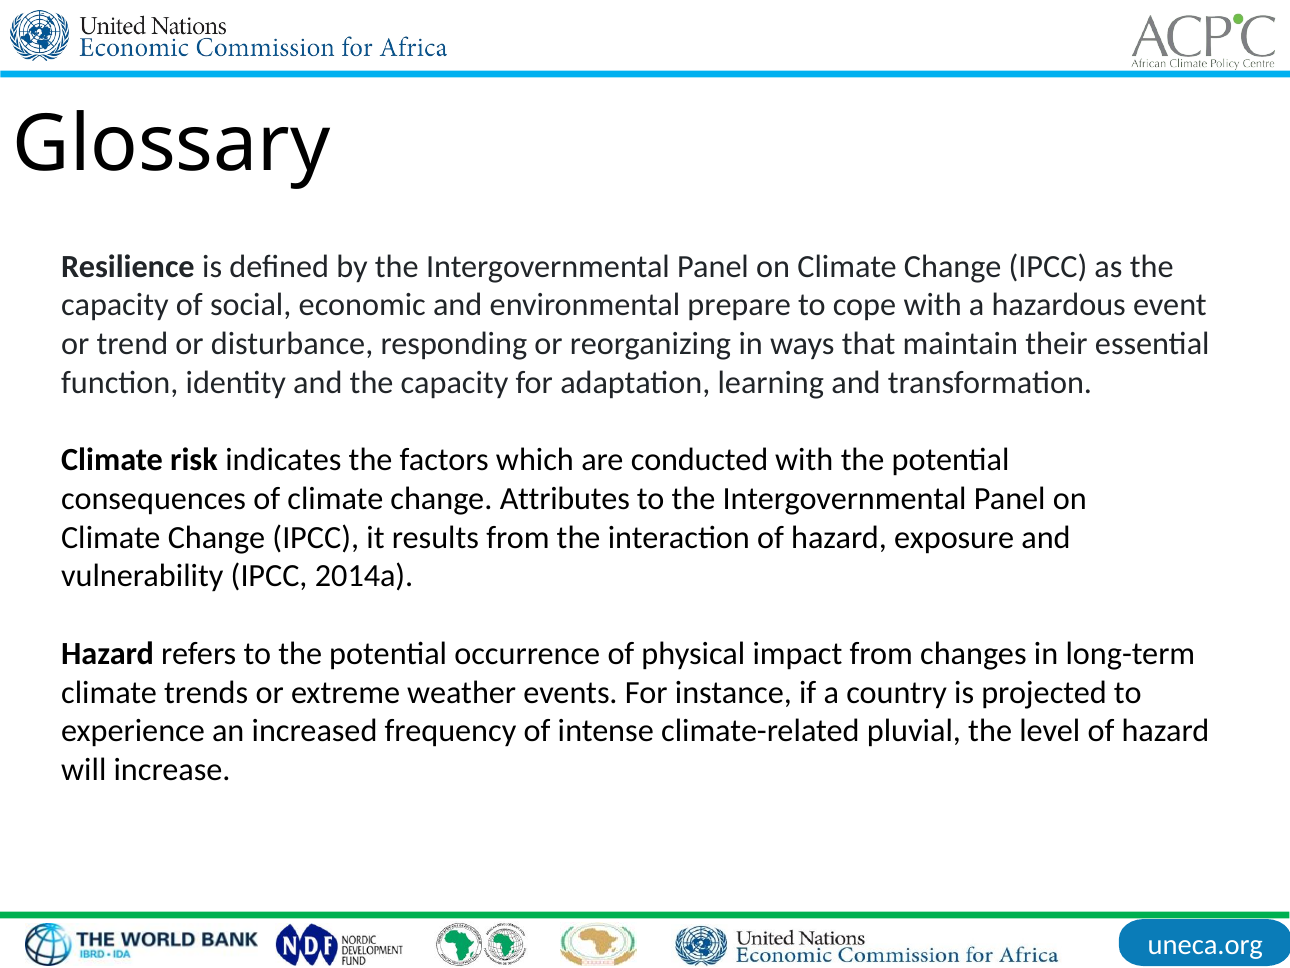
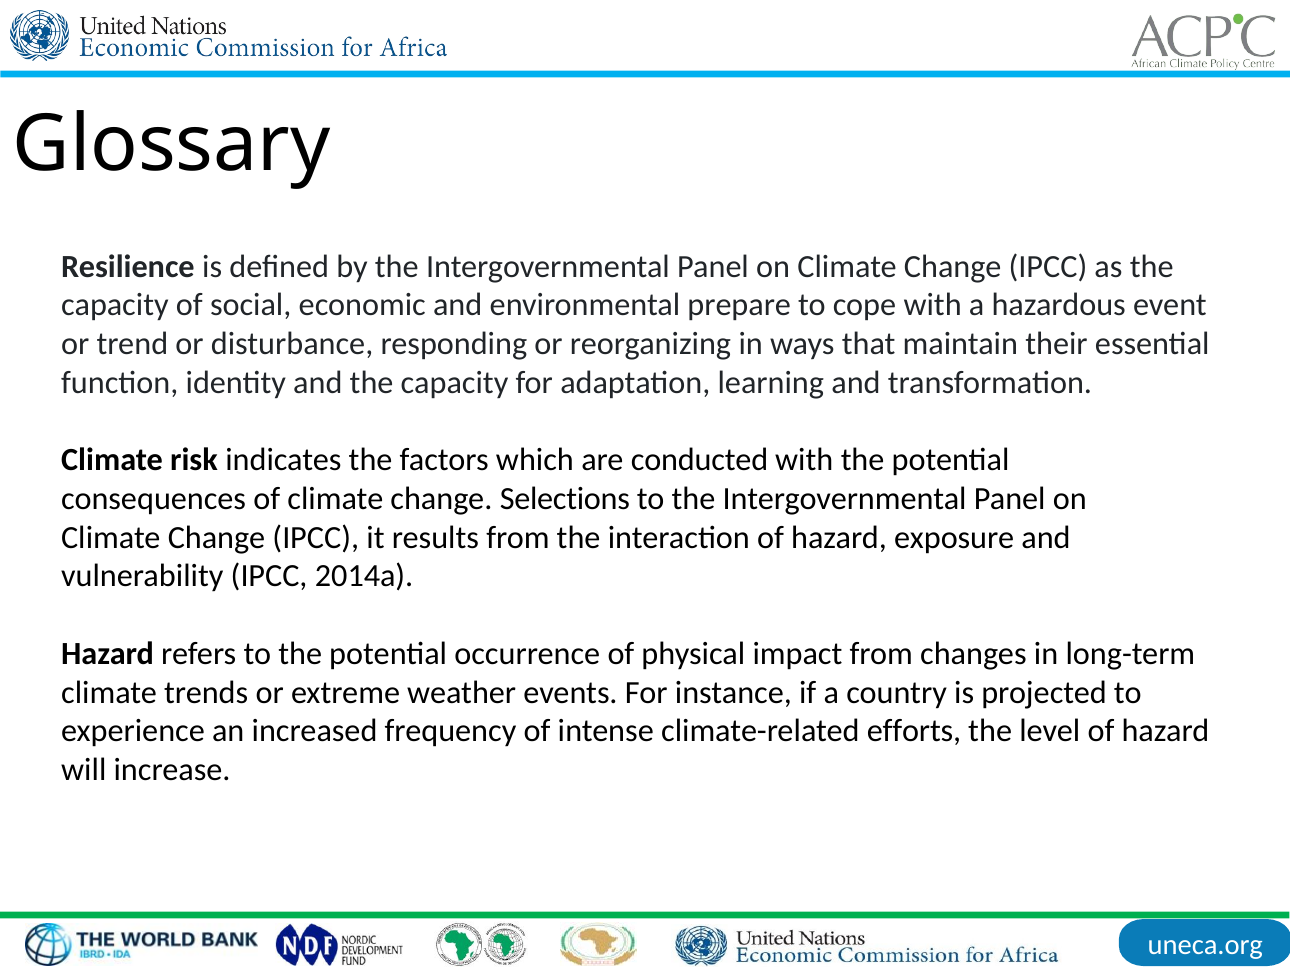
Attributes: Attributes -> Selections (565, 499)
pluvial: pluvial -> efforts (914, 731)
